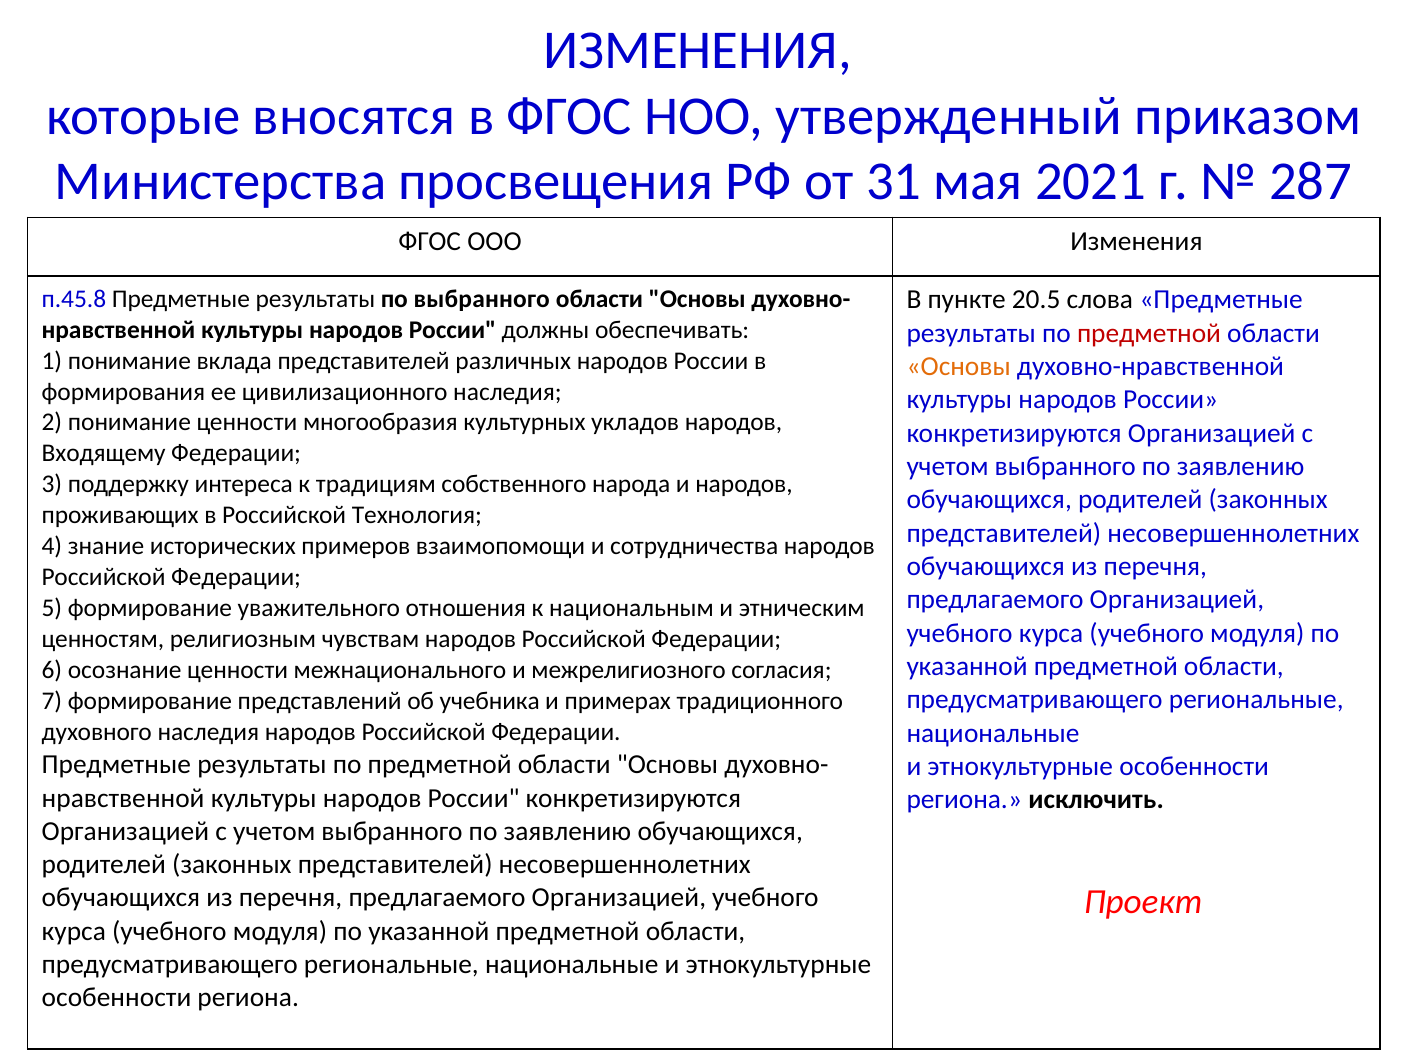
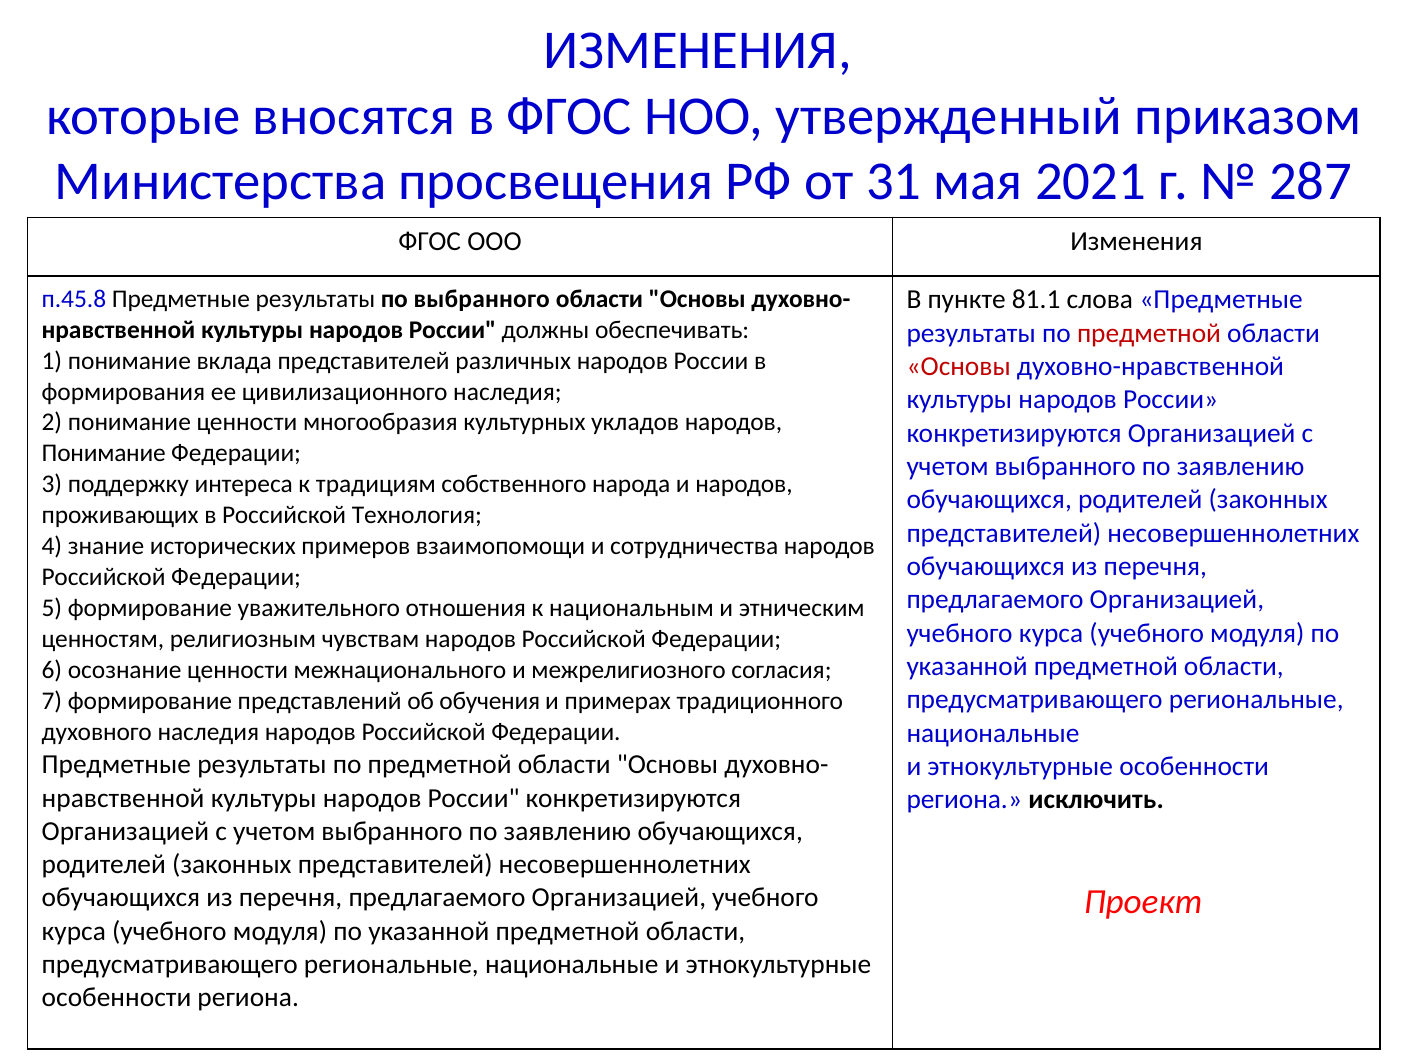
20.5: 20.5 -> 81.1 (1036, 300)
Основы colour: orange -> red (959, 367)
Входящему: Входящему -> Понимание (104, 454)
учебника: учебника -> обучения (490, 701)
